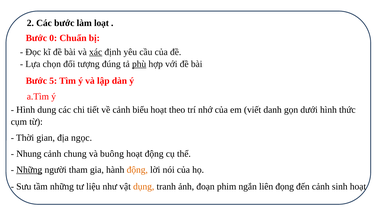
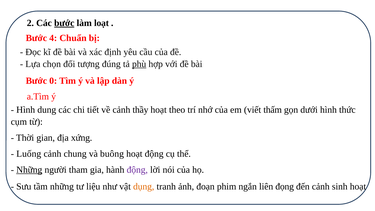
bước underline: none -> present (64, 23)
0: 0 -> 4 (53, 38)
xác underline: present -> none (96, 52)
5: 5 -> 0 (53, 81)
biểu: biểu -> thầy (140, 110)
danh: danh -> thấm (273, 110)
ngọc: ngọc -> xứng (82, 138)
Nhung: Nhung -> Luống (29, 154)
động colour: orange -> purple (137, 170)
